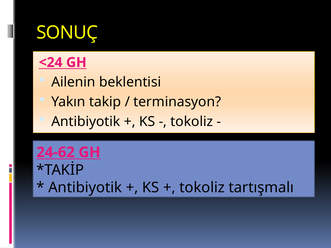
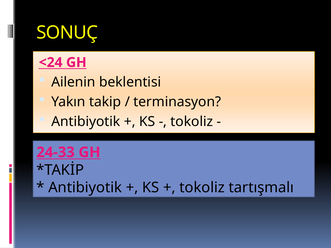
24-62: 24-62 -> 24-33 (56, 152)
